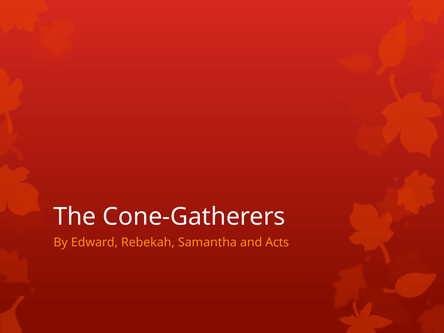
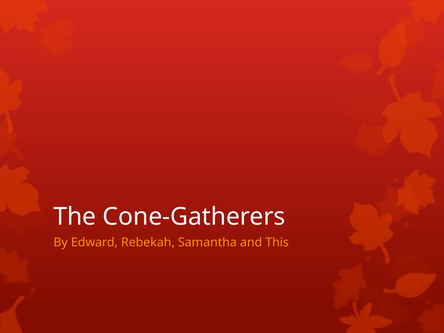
Acts: Acts -> This (277, 242)
